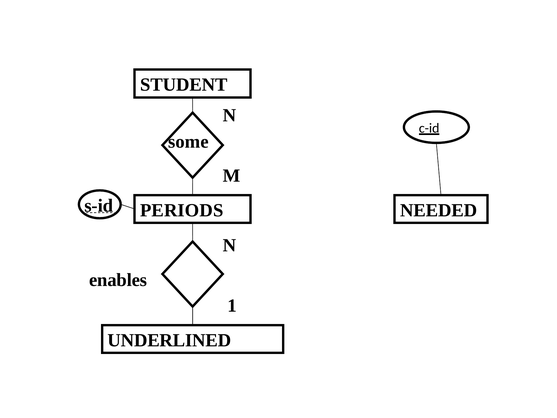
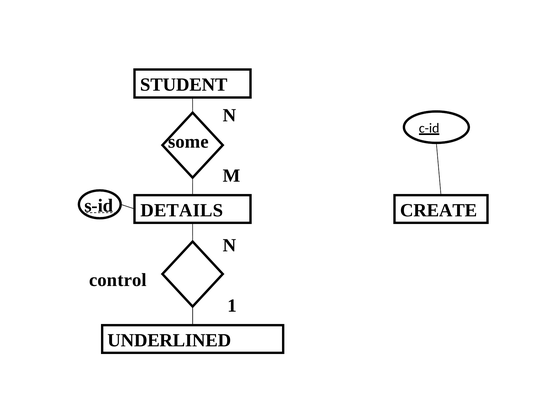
PERIODS: PERIODS -> DETAILS (182, 210)
NEEDED: NEEDED -> CREATE (439, 210)
enables: enables -> control (118, 280)
